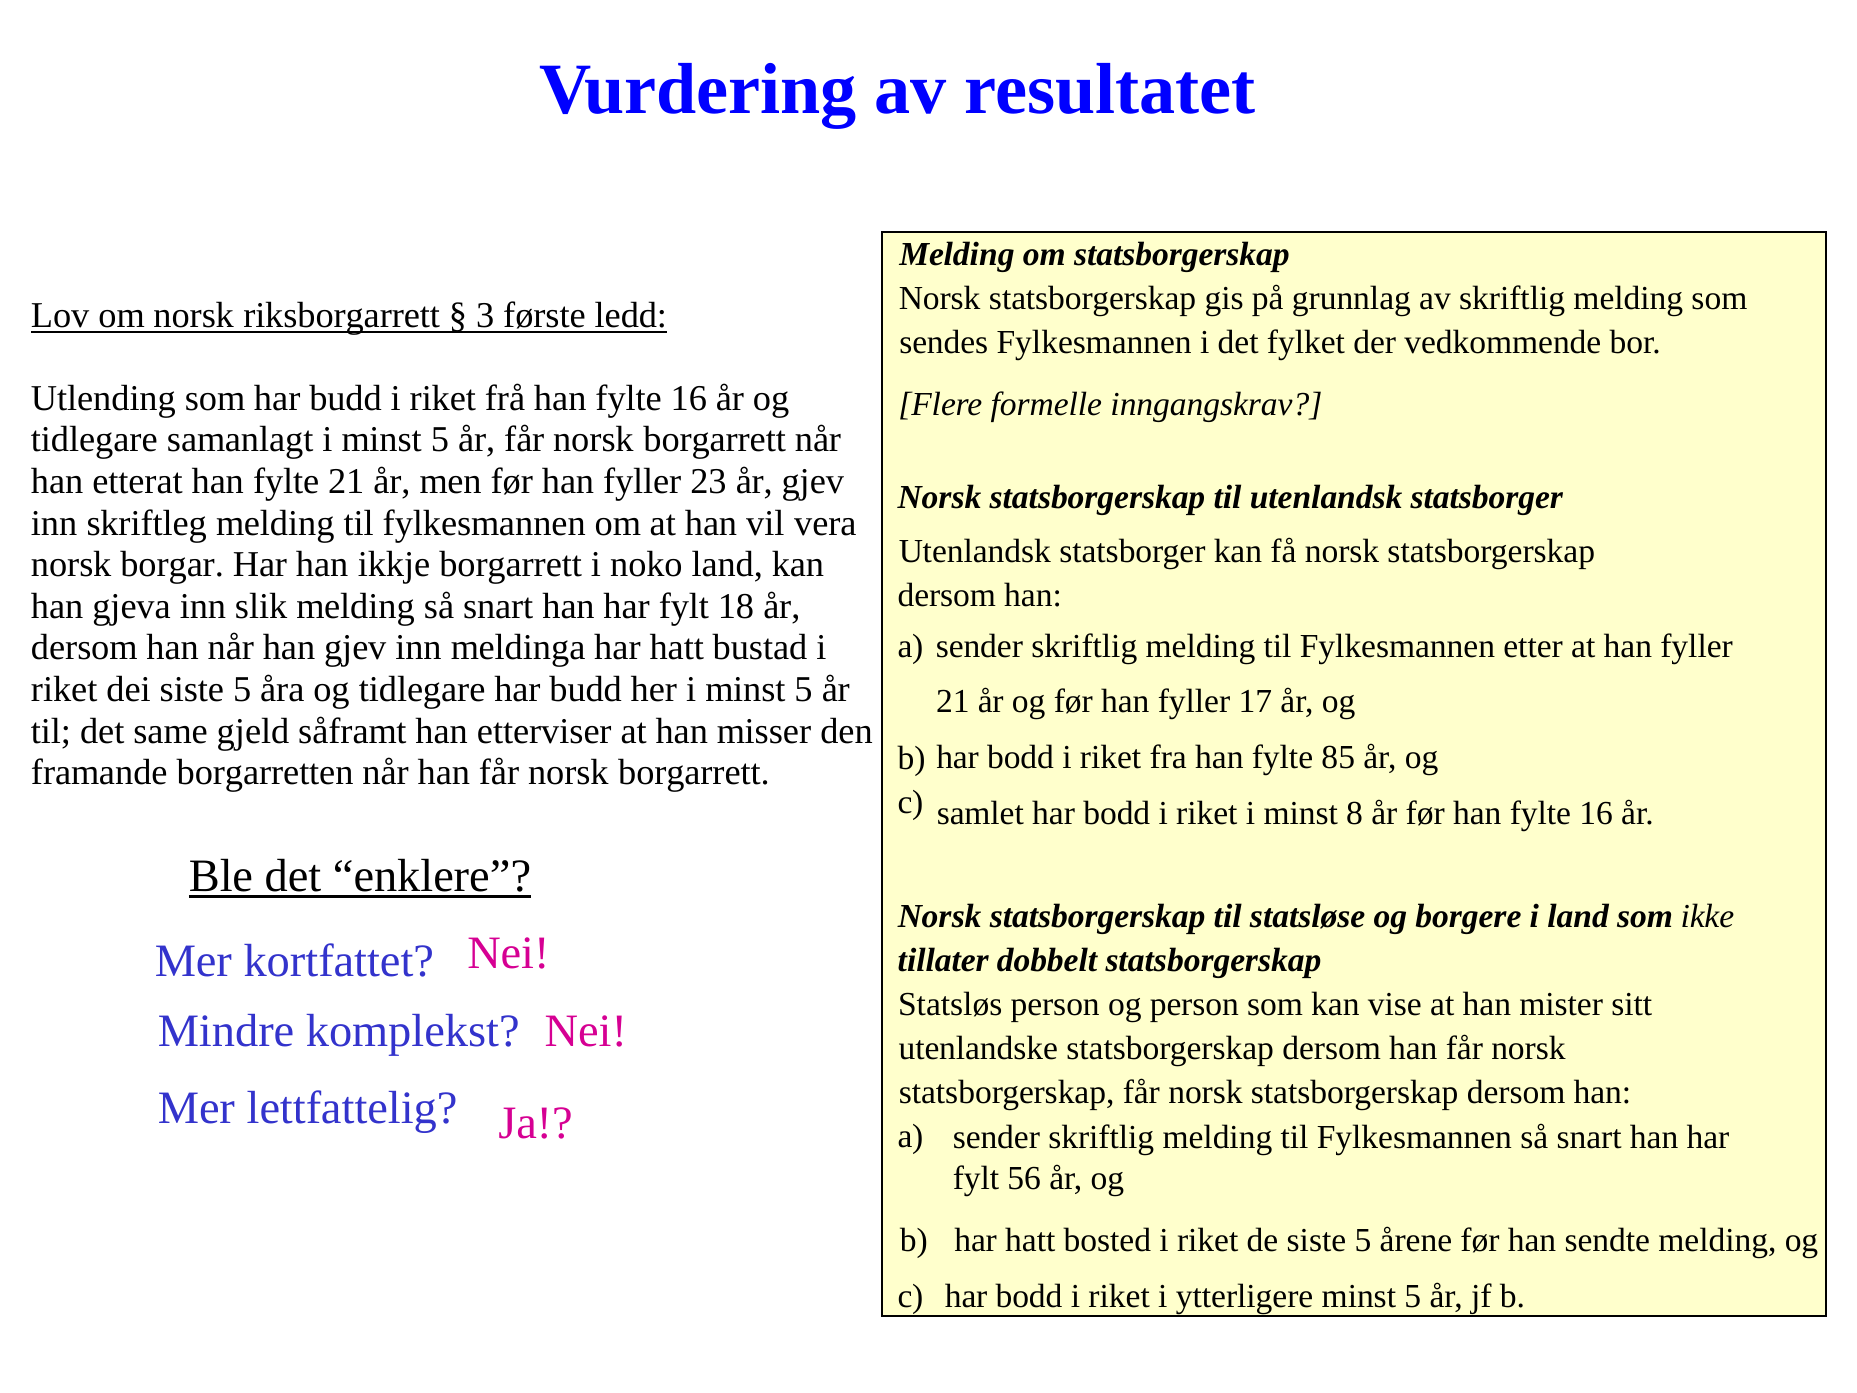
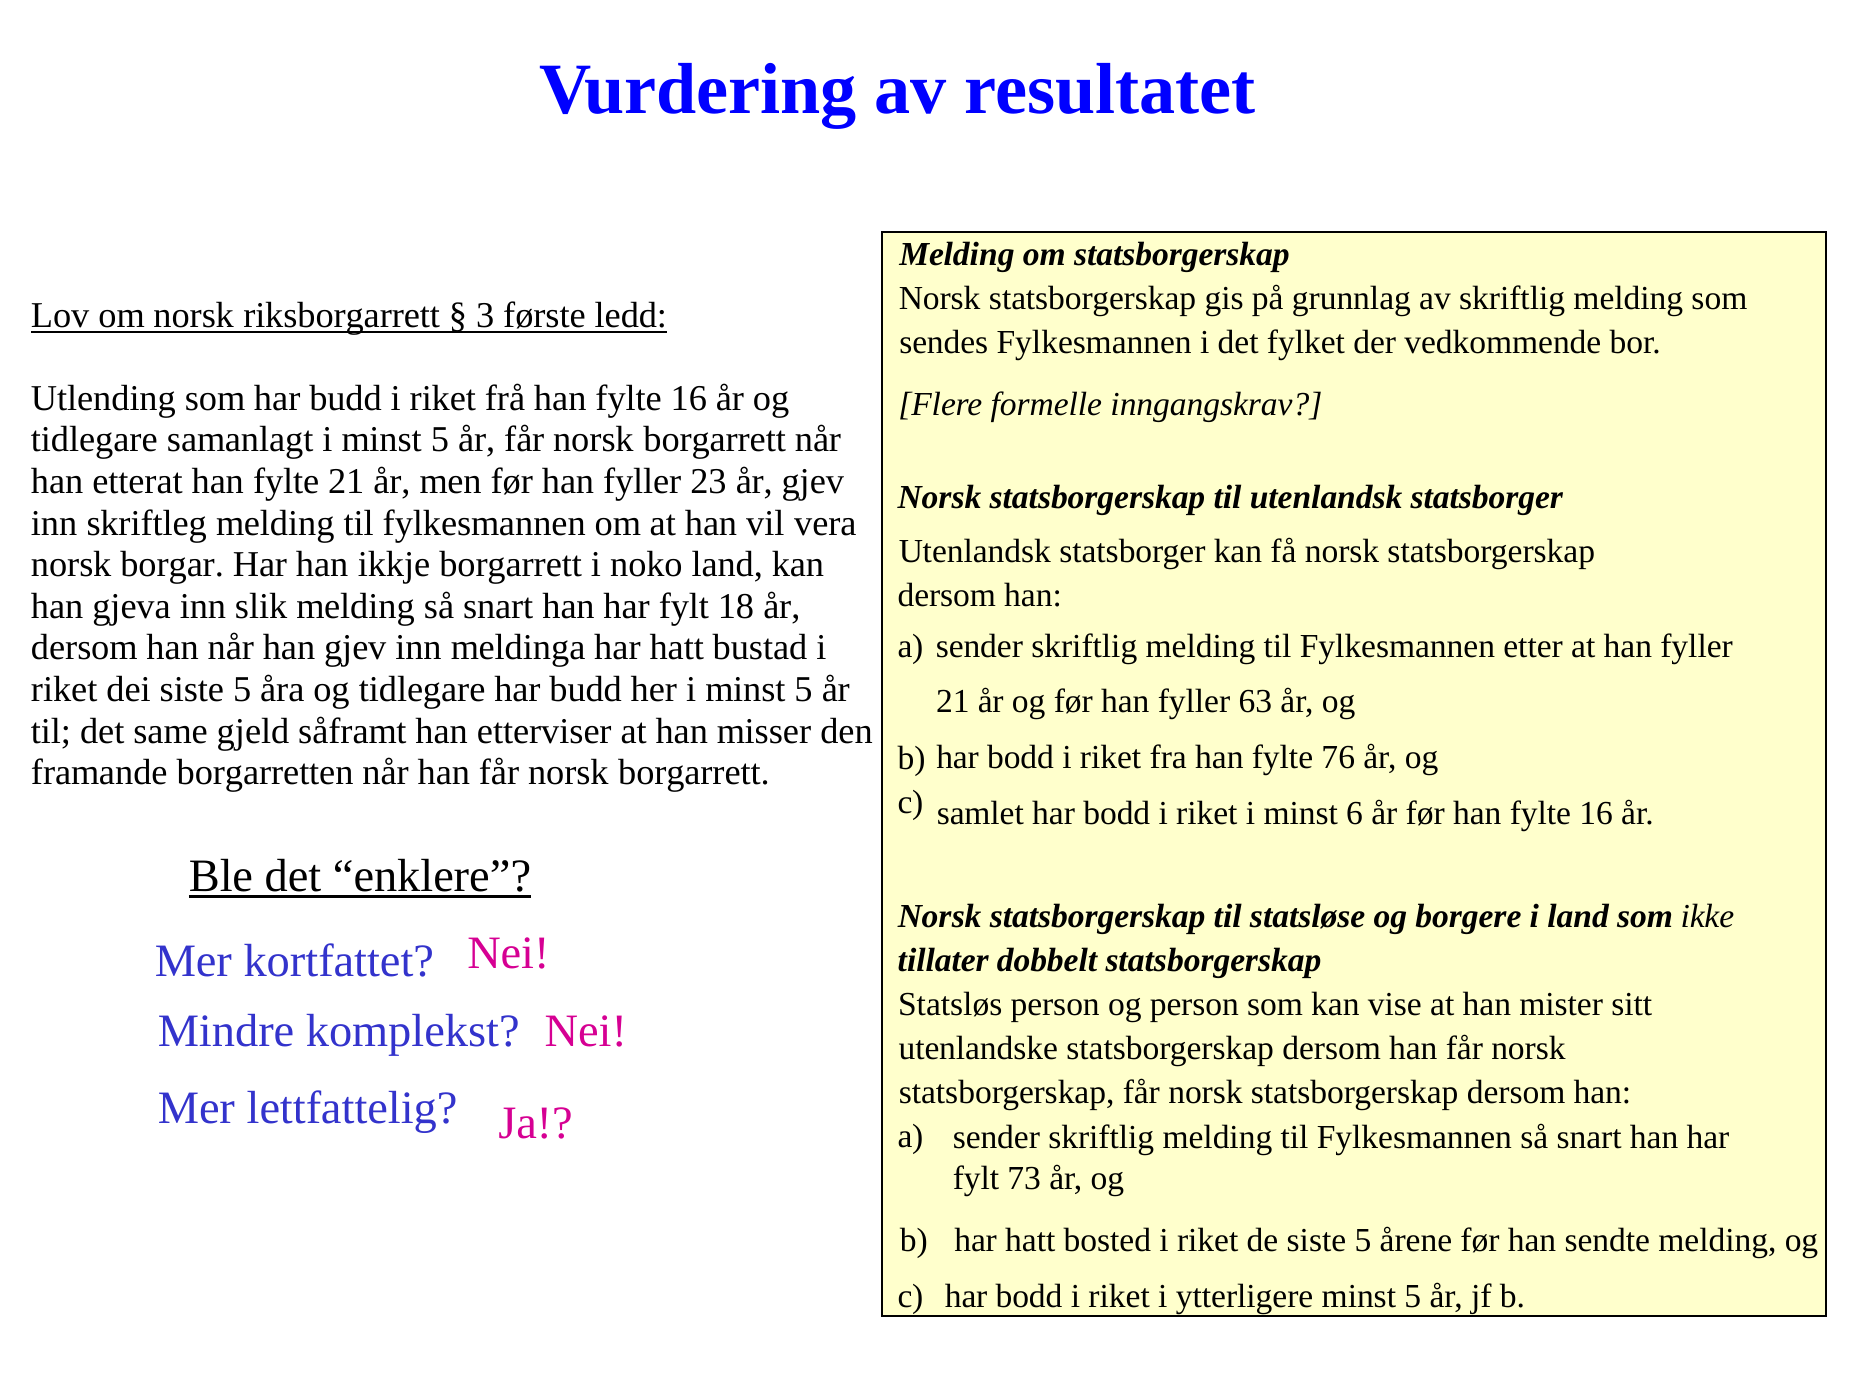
17: 17 -> 63 (1255, 701)
85: 85 -> 76 (1338, 757)
8: 8 -> 6 (1355, 813)
56: 56 -> 73 (1024, 1178)
